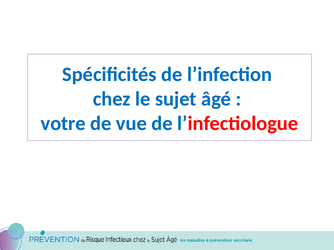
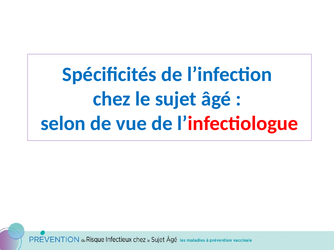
votre: votre -> selon (63, 124)
